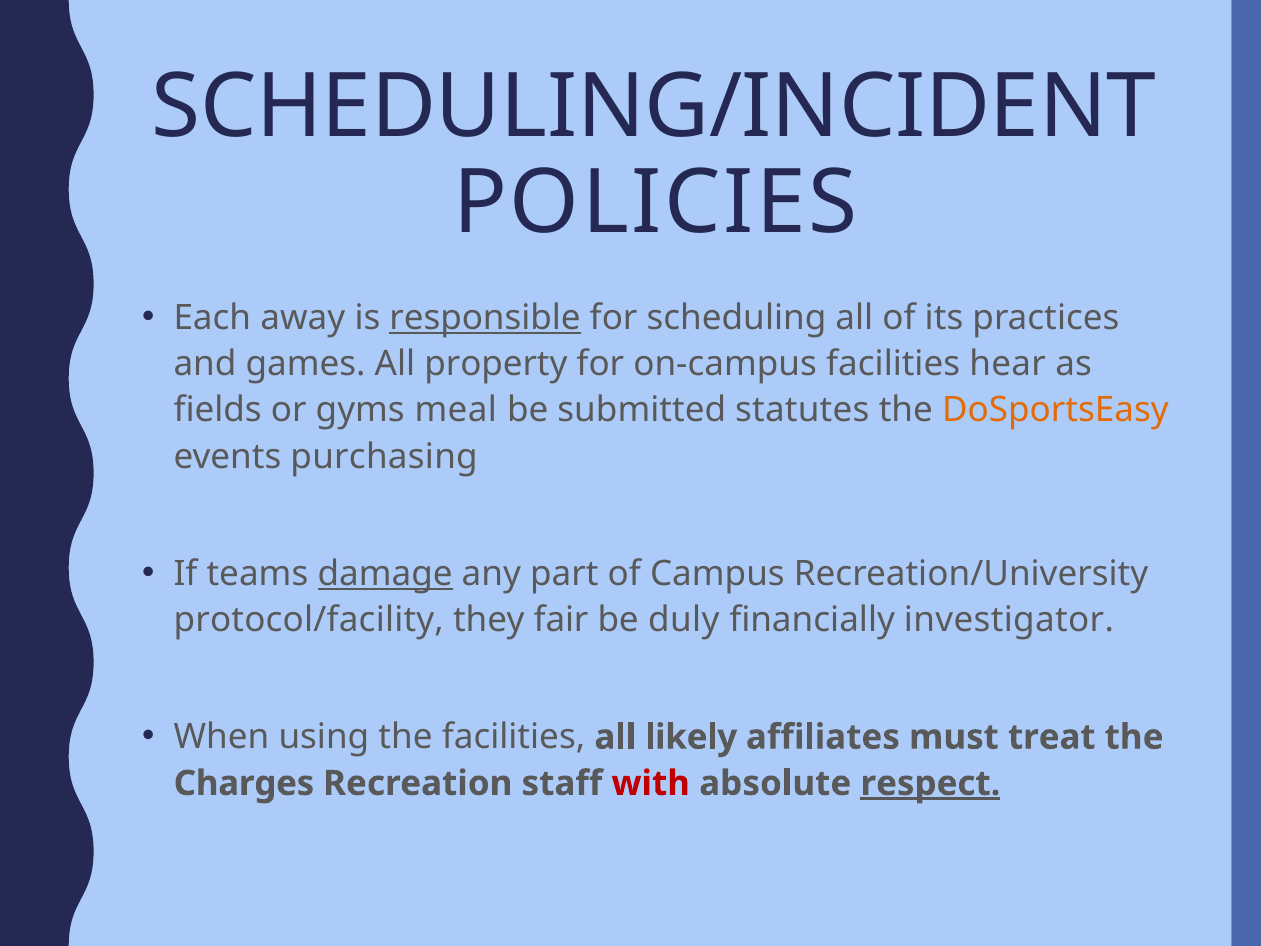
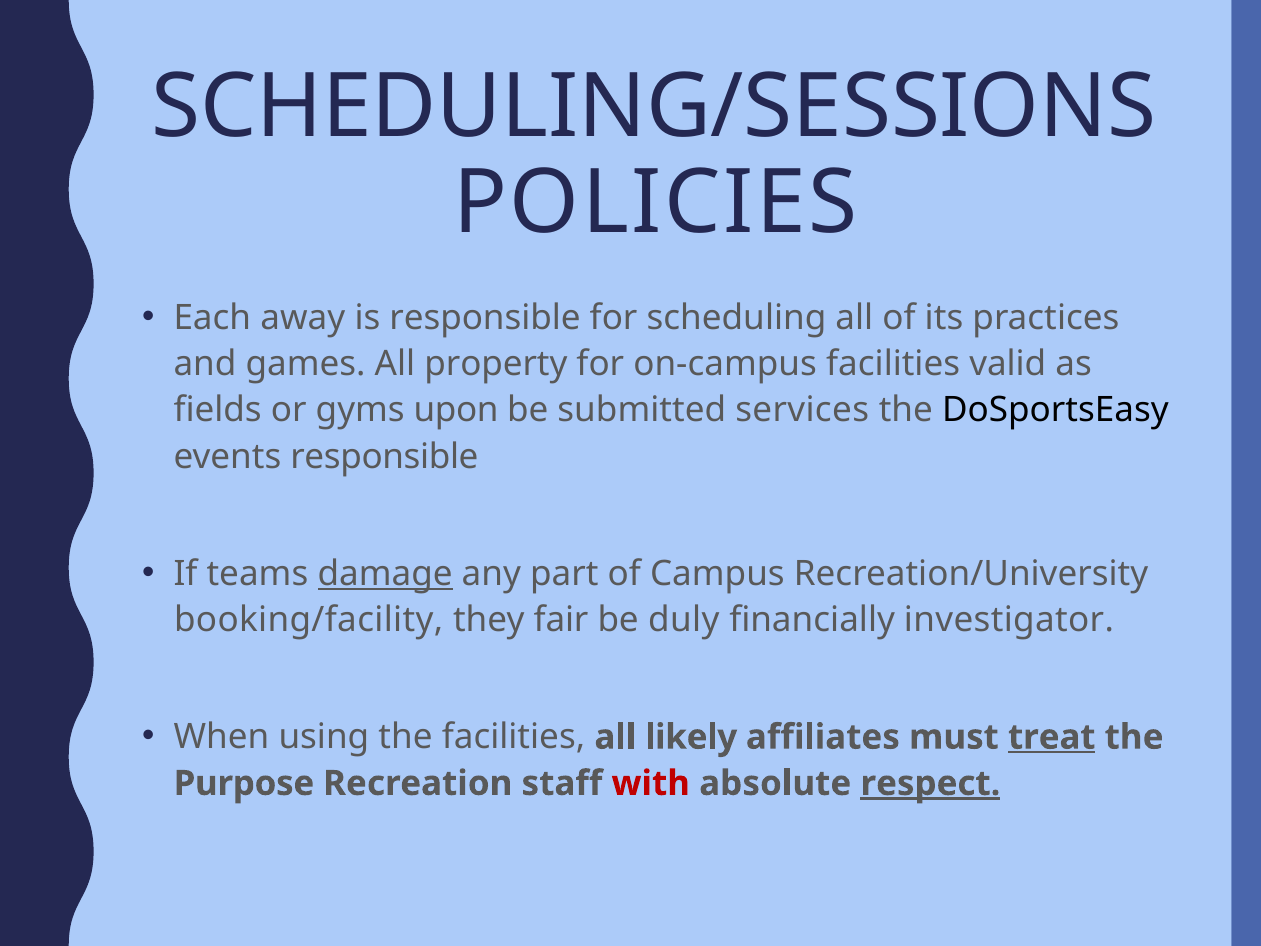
SCHEDULING/INCIDENT: SCHEDULING/INCIDENT -> SCHEDULING/SESSIONS (654, 107)
responsible underline: present -> none (485, 318)
hear: hear -> valid (1008, 364)
meal: meal -> upon (456, 410)
statutes: statutes -> services (802, 410)
DoSportsEasy colour: orange -> black (1055, 410)
events purchasing: purchasing -> responsible (384, 457)
protocol/facility: protocol/facility -> booking/facility (309, 620)
treat underline: none -> present (1052, 737)
Charges: Charges -> Purpose (244, 783)
